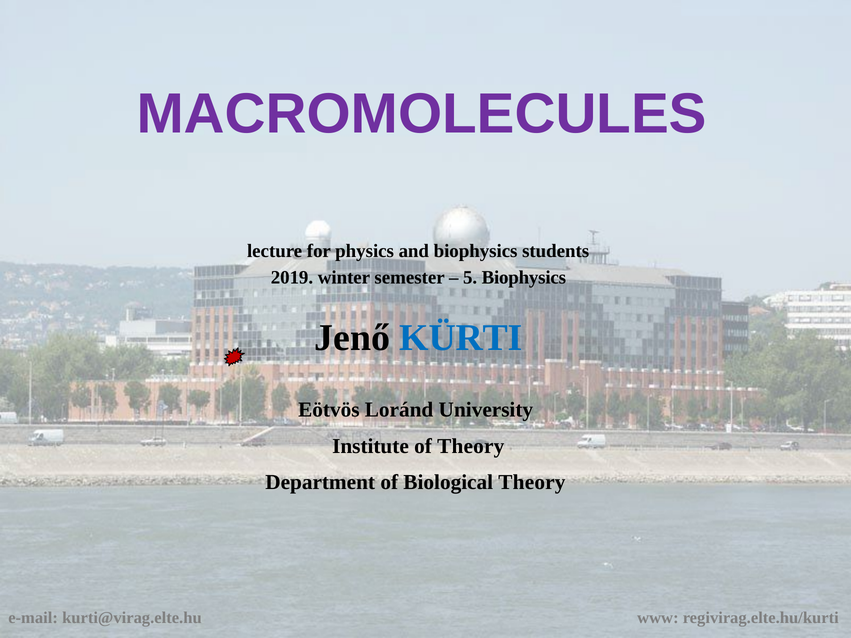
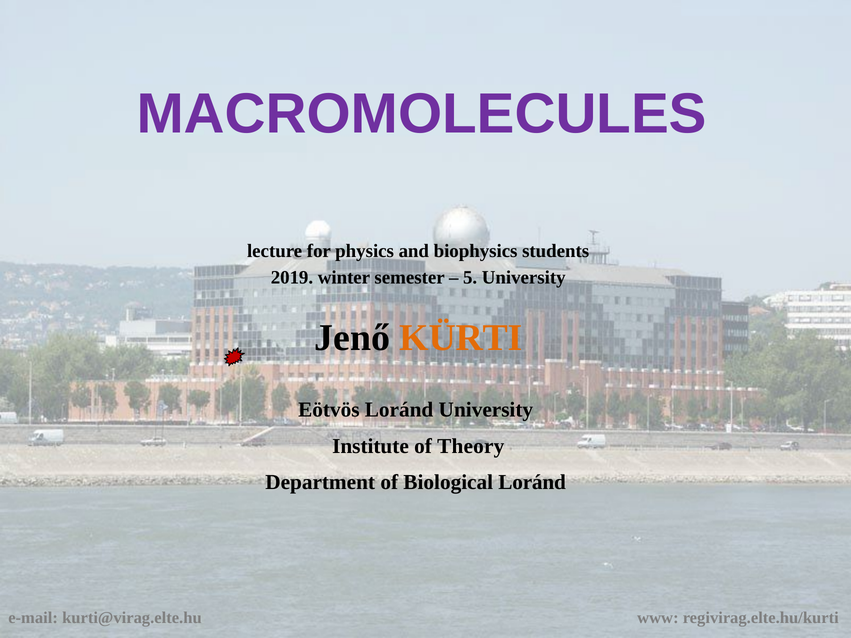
5 Biophysics: Biophysics -> University (524, 277)
KÜRTI colour: blue -> orange (461, 338)
Biological Theory: Theory -> Loránd (532, 482)
